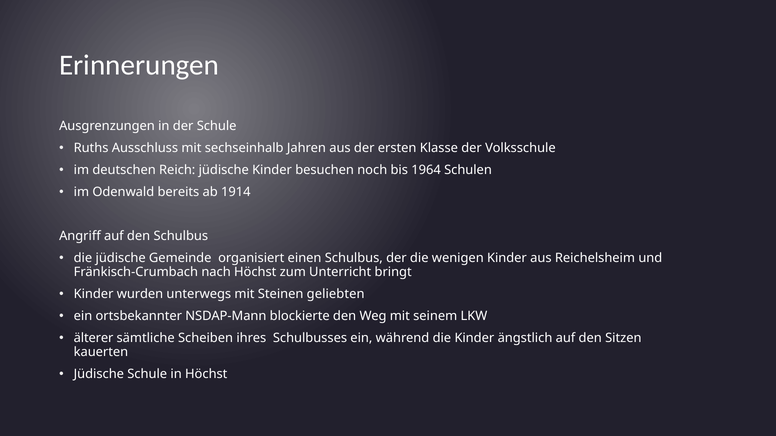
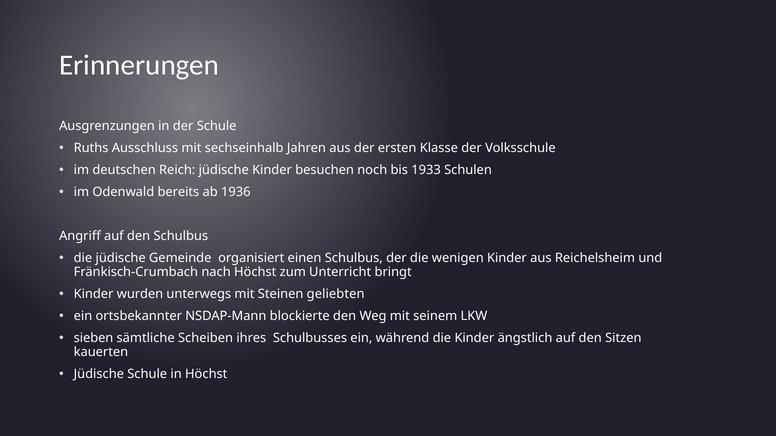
1964: 1964 -> 1933 (426, 170)
1914: 1914 -> 1936 (236, 192)
älterer: älterer -> sieben (94, 338)
